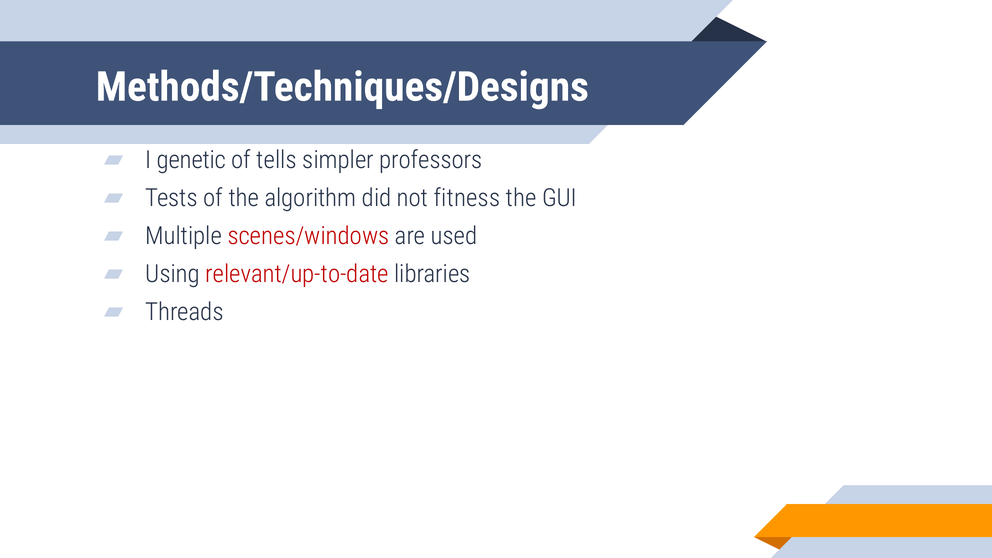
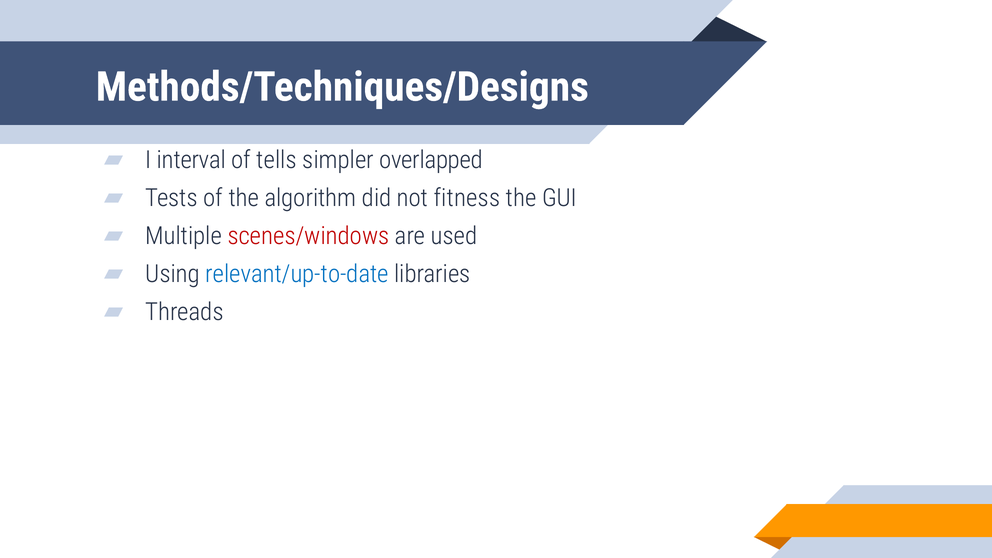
genetic: genetic -> interval (191, 160)
professors: professors -> overlapped (431, 160)
relevant/up-to-date colour: red -> blue (297, 274)
